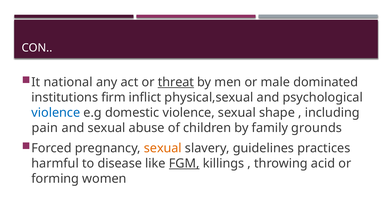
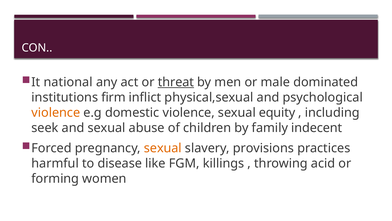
violence colour: blue -> orange (56, 112)
shape: shape -> equity (277, 112)
pain: pain -> seek (45, 128)
grounds: grounds -> indecent (317, 128)
guidelines: guidelines -> provisions (263, 148)
FGM underline: present -> none (184, 163)
